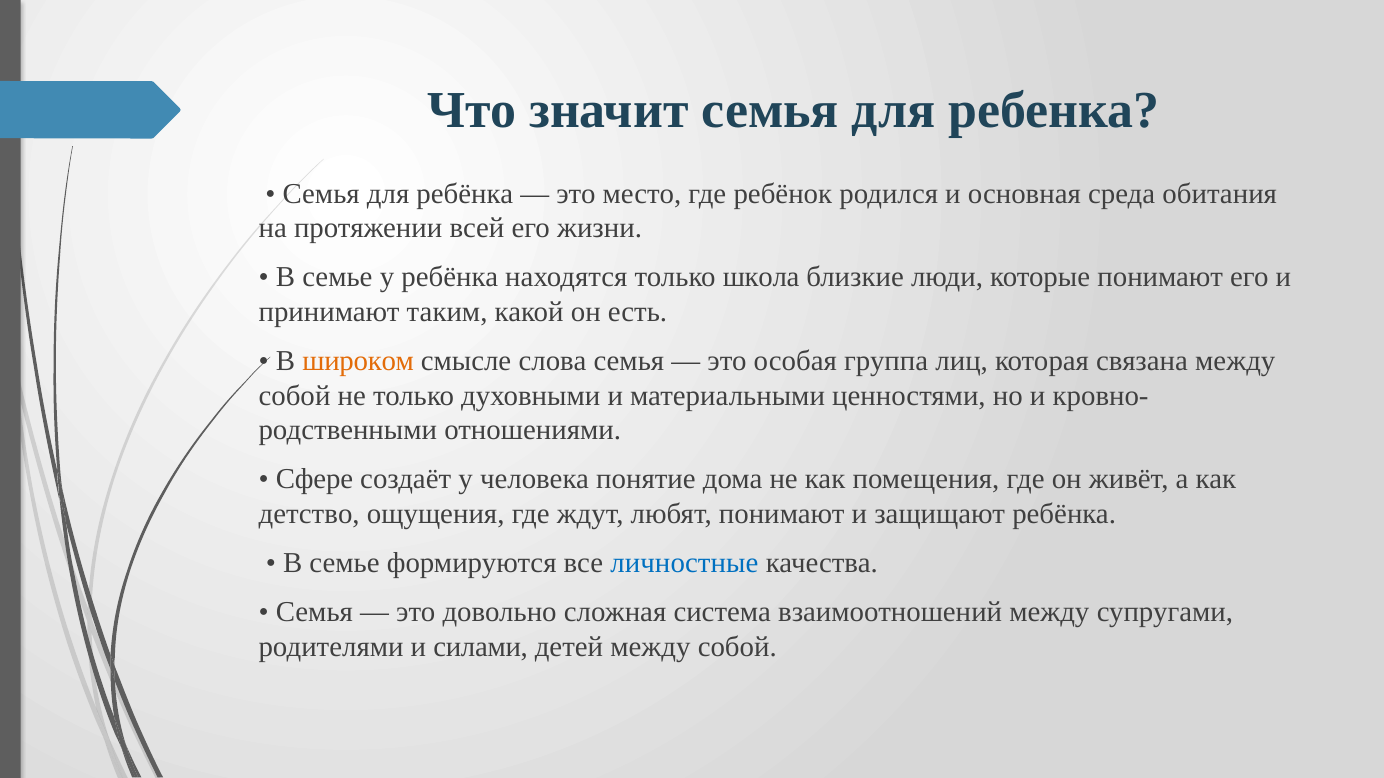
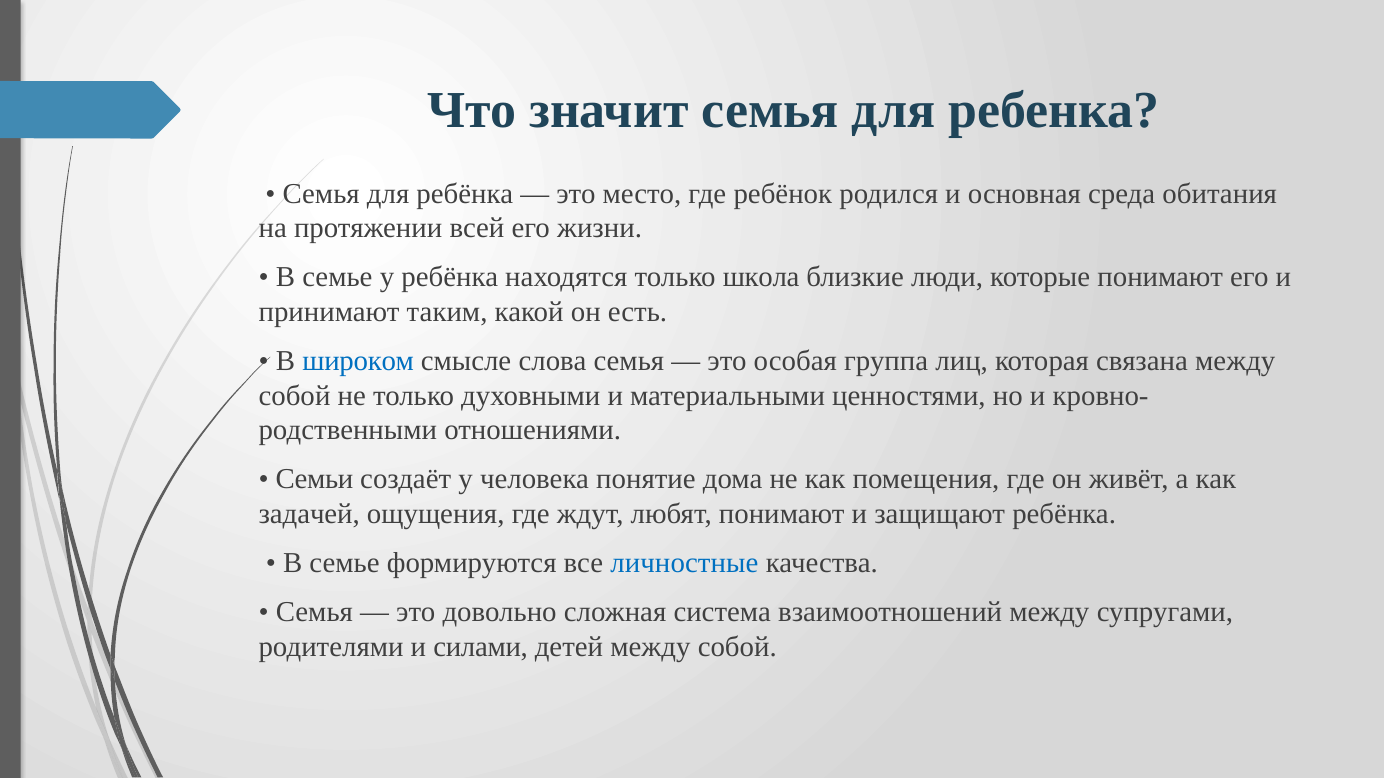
широком colour: orange -> blue (358, 361)
Сфере: Сфере -> Семьи (315, 479)
детство: детство -> задачей (309, 514)
